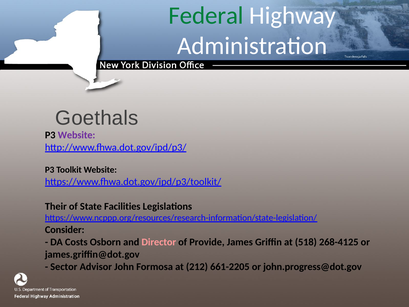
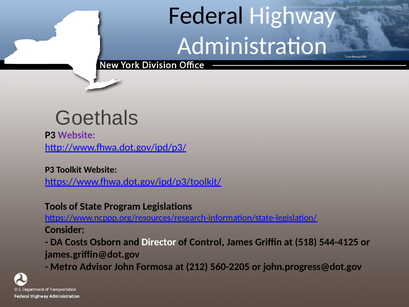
Federal colour: green -> black (206, 16)
Their: Their -> Tools (56, 206)
Facilities: Facilities -> Program (122, 206)
Director colour: pink -> white (159, 242)
Provide: Provide -> Control (207, 242)
268-4125: 268-4125 -> 544-4125 (339, 242)
Sector: Sector -> Metro (64, 266)
661-2205: 661-2205 -> 560-2205 (230, 266)
